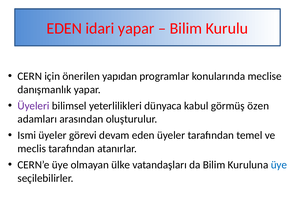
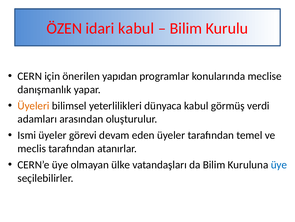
EDEN: EDEN -> ÖZEN (64, 28)
idari yapar: yapar -> kabul (136, 28)
Üyeleri colour: purple -> orange (33, 105)
özen: özen -> verdi (258, 105)
